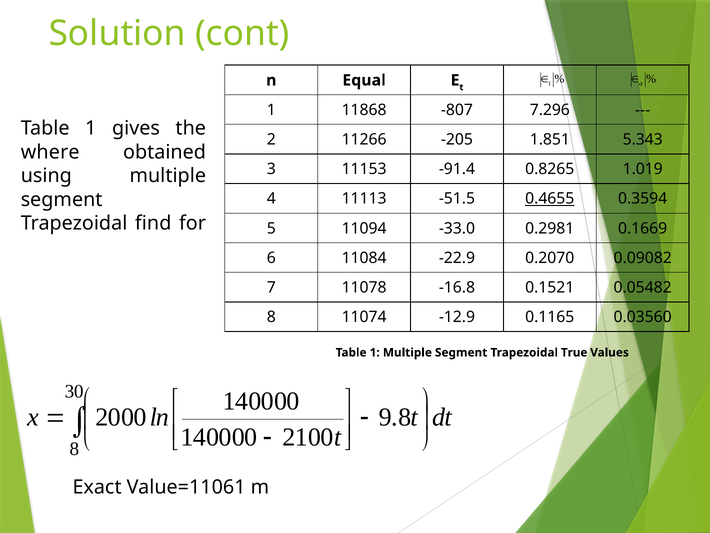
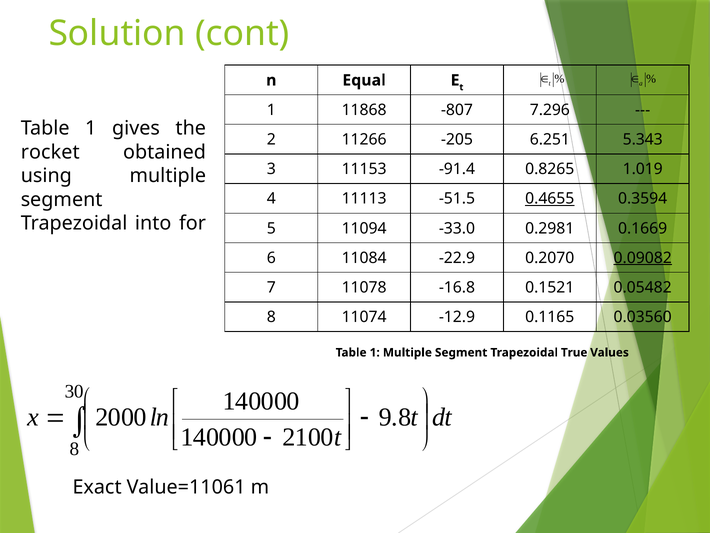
1.851: 1.851 -> 6.251 (550, 139)
where: where -> rocket (50, 152)
find: find -> into (153, 223)
0.09082 underline: none -> present (643, 258)
